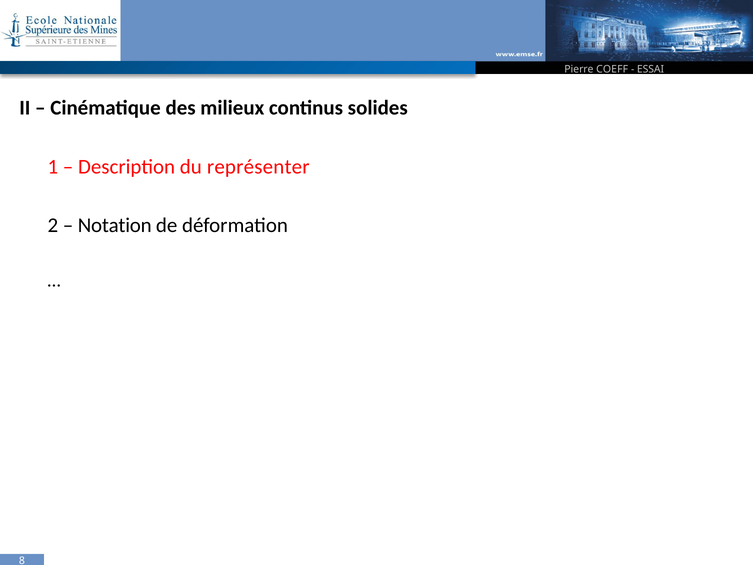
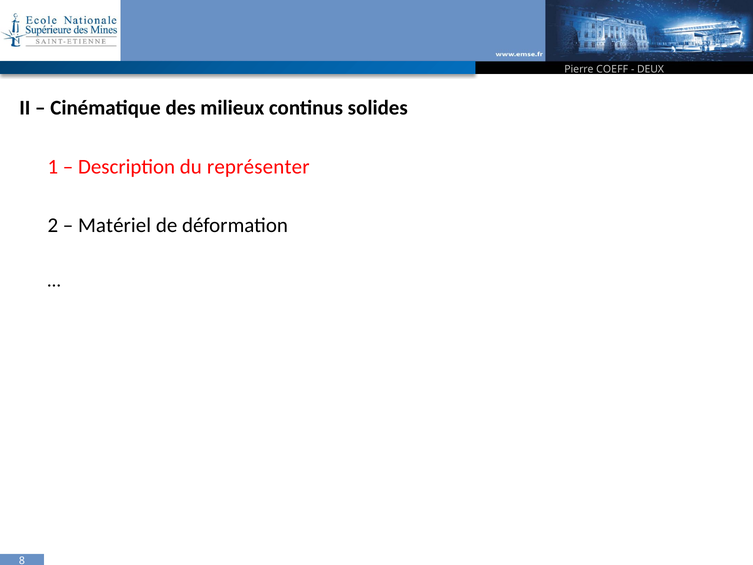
ESSAI: ESSAI -> DEUX (651, 69)
Notation: Notation -> Matériel (115, 225)
